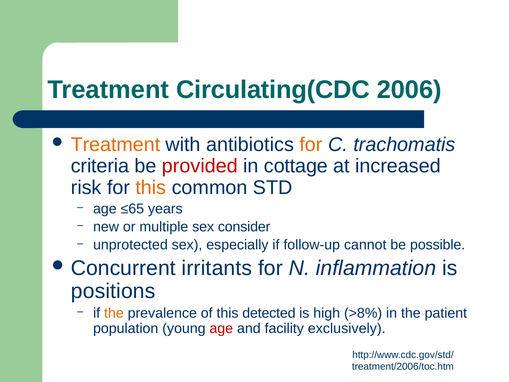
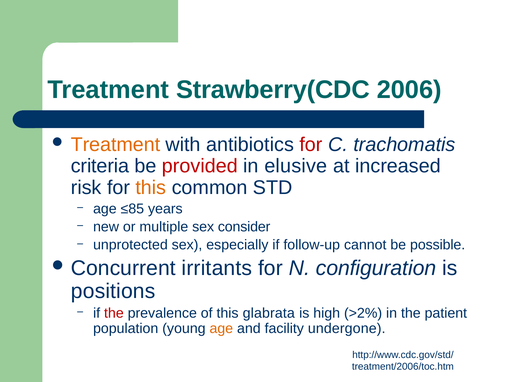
Circulating(CDC: Circulating(CDC -> Strawberry(CDC (273, 90)
for colour: orange -> red (311, 145)
cottage: cottage -> elusive (296, 166)
≤65: ≤65 -> ≤85 (132, 209)
inflammation: inflammation -> configuration (376, 268)
the colour: orange -> red (114, 313)
detected: detected -> glabrata (269, 313)
>8%: >8% -> >2% (363, 313)
age colour: red -> orange (221, 328)
exclusively: exclusively -> undergone (347, 328)
